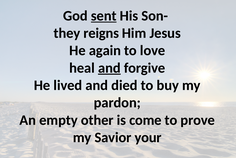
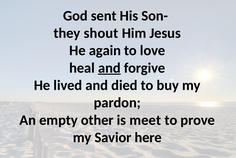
sent underline: present -> none (104, 16)
reigns: reigns -> shout (101, 33)
come: come -> meet (145, 120)
your: your -> here (148, 137)
